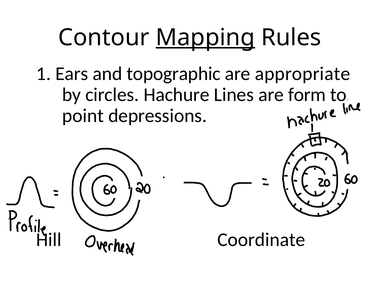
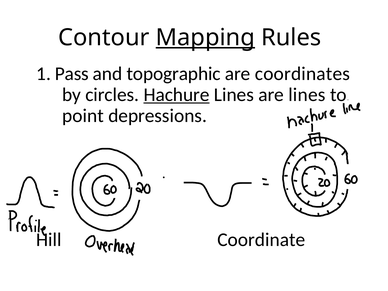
Ears: Ears -> Pass (72, 74)
appropriate: appropriate -> coordinates (302, 74)
Hachure underline: none -> present (177, 95)
are form: form -> lines (307, 95)
